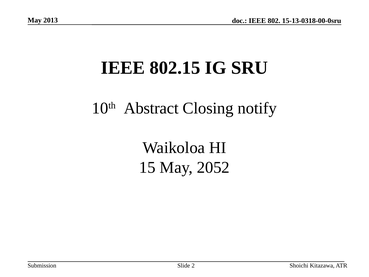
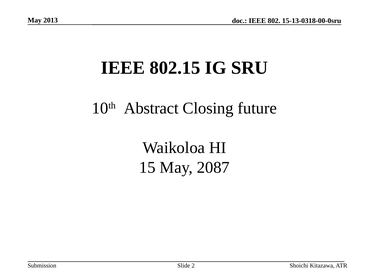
notify: notify -> future (257, 108)
2052: 2052 -> 2087 (213, 167)
